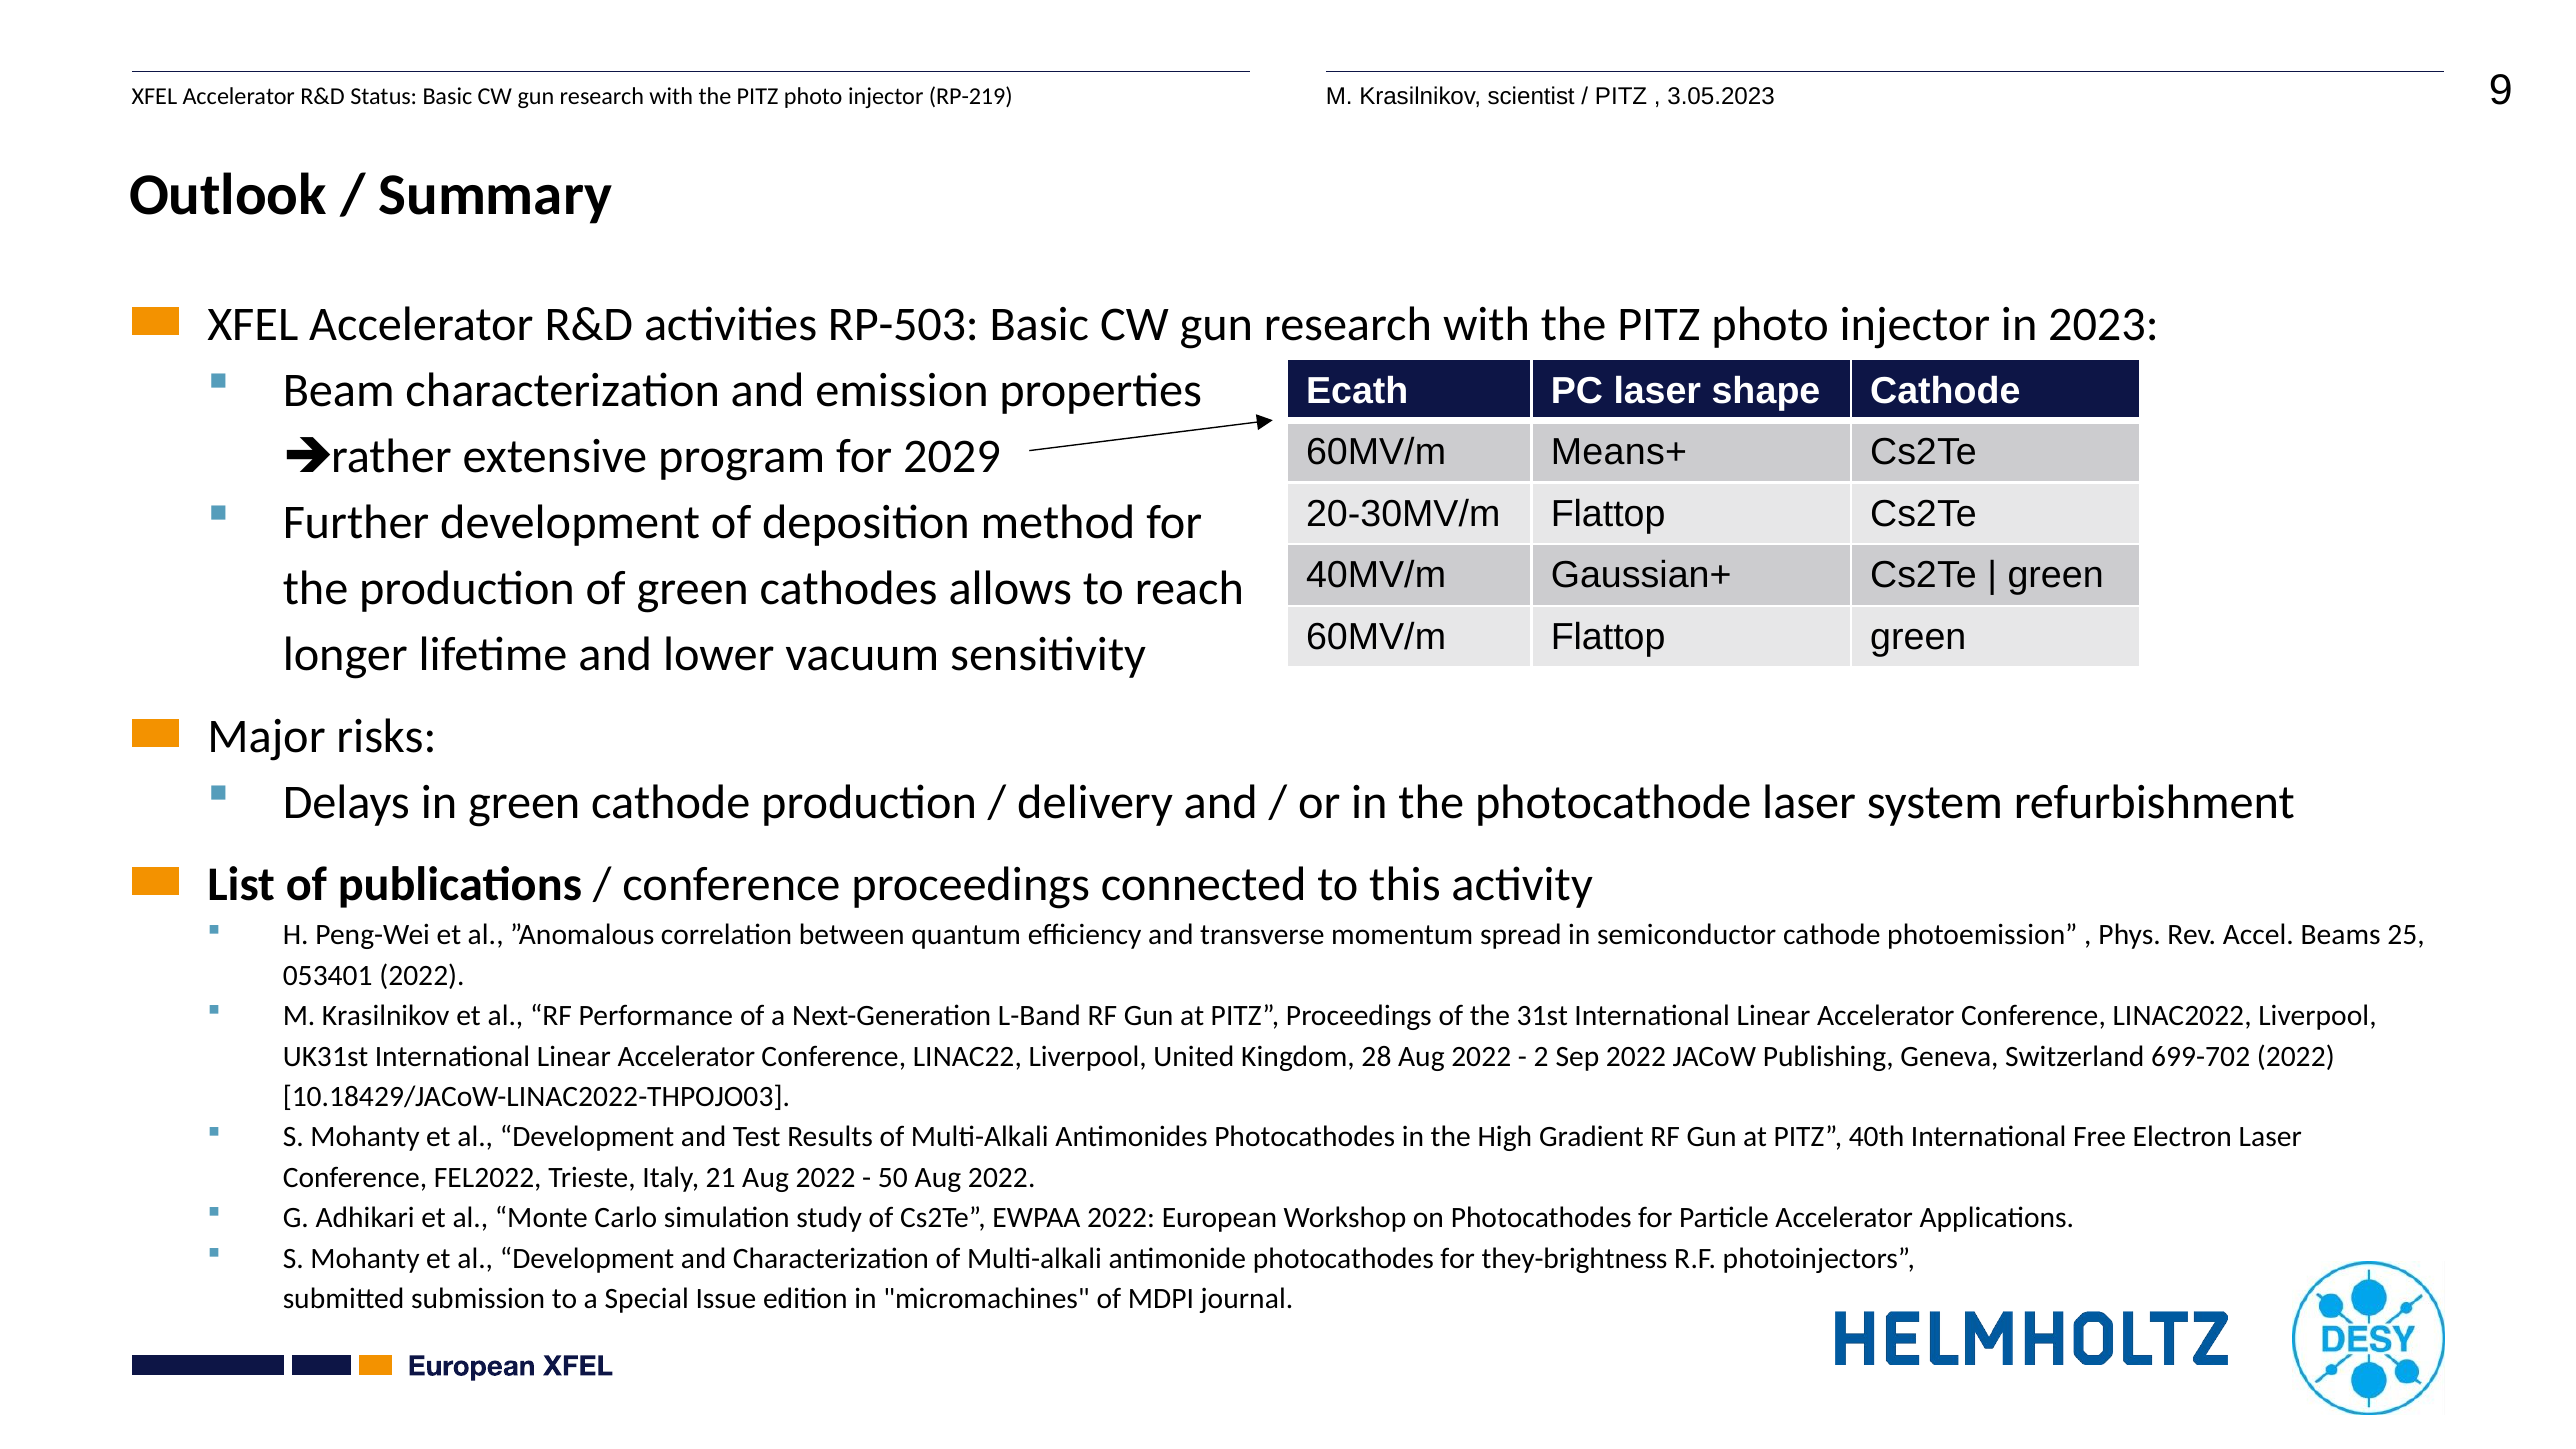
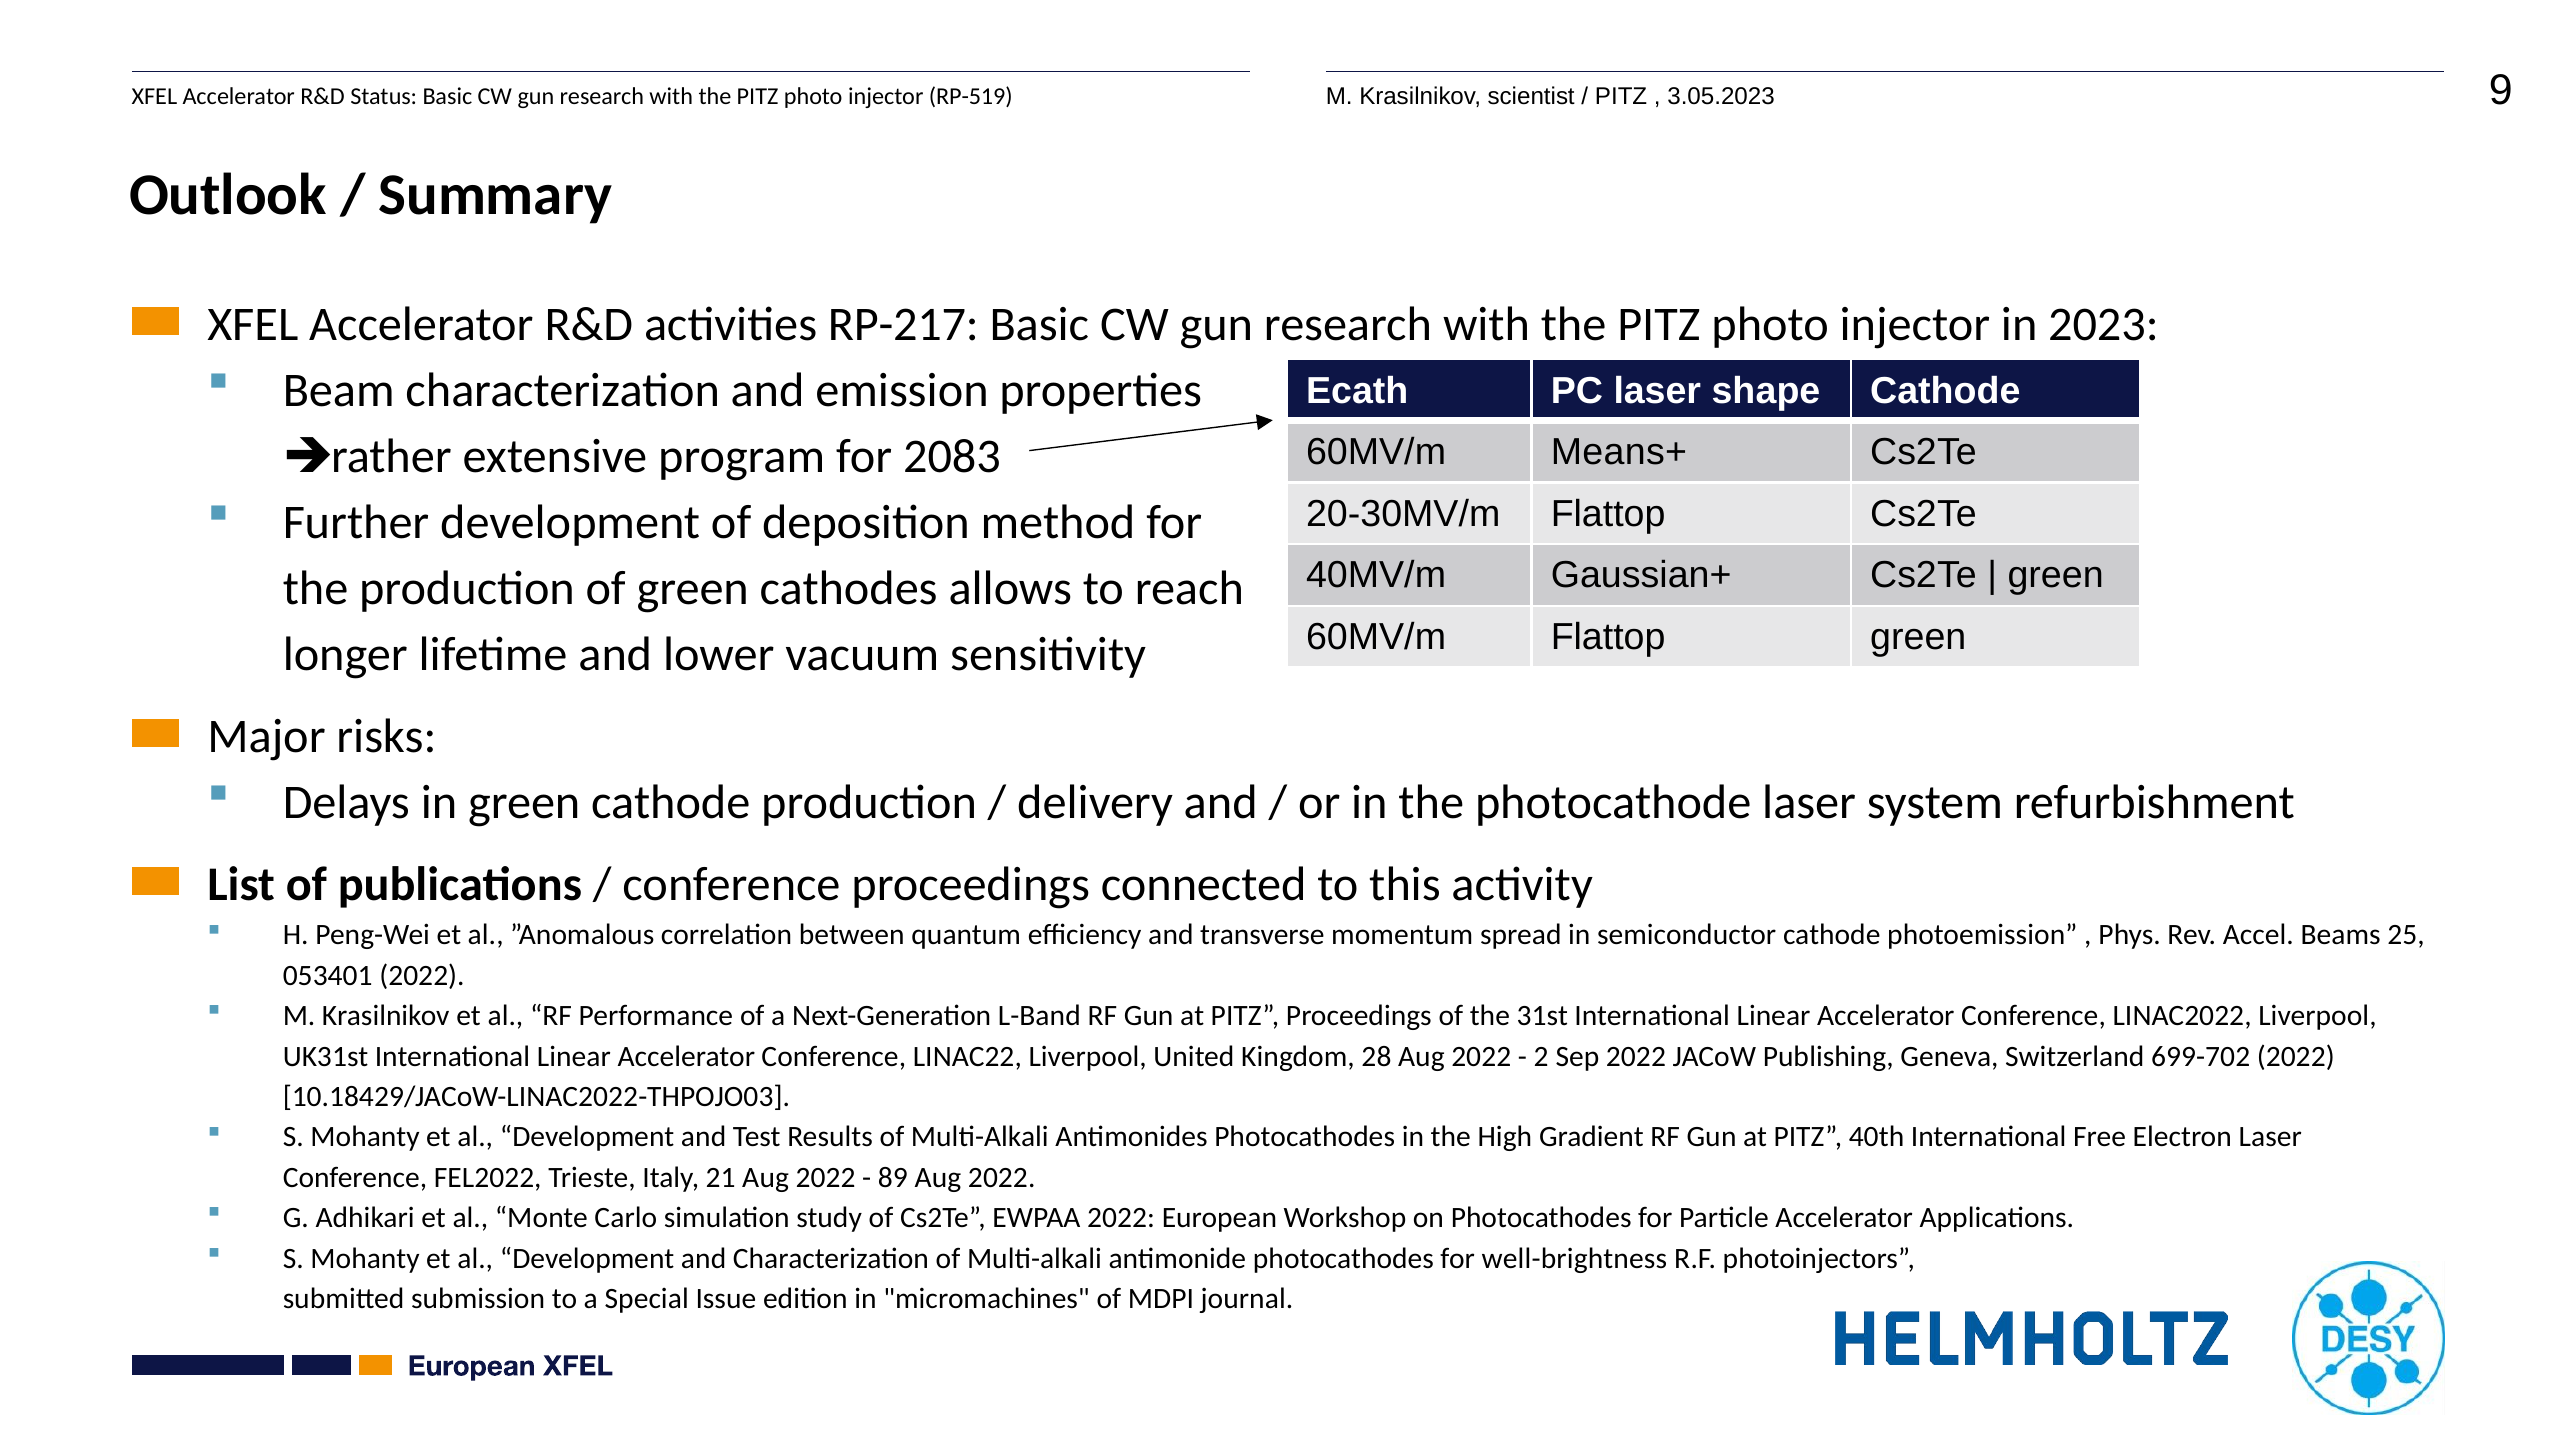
RP-219: RP-219 -> RP-519 (971, 97)
RP-503: RP-503 -> RP-217 (903, 324)
2029: 2029 -> 2083 (952, 456)
50: 50 -> 89 (893, 1178)
they-brightness: they-brightness -> well-brightness (1574, 1258)
